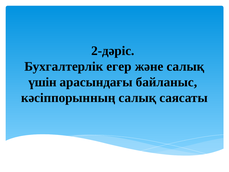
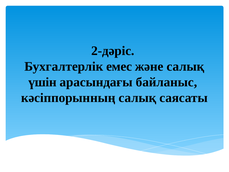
егер: егер -> емес (119, 66)
